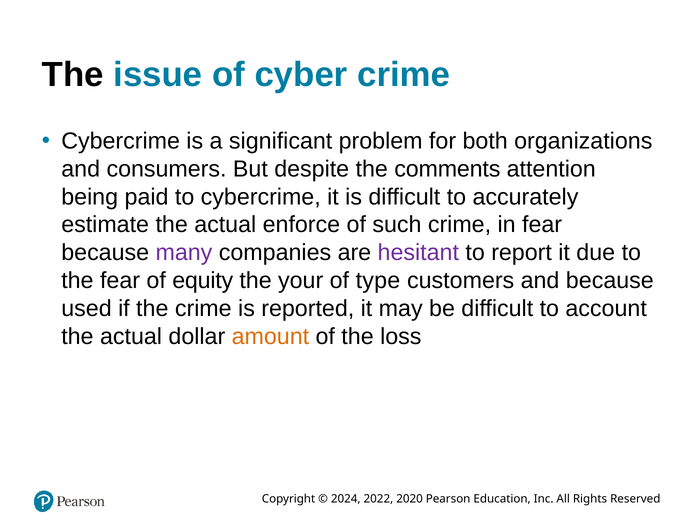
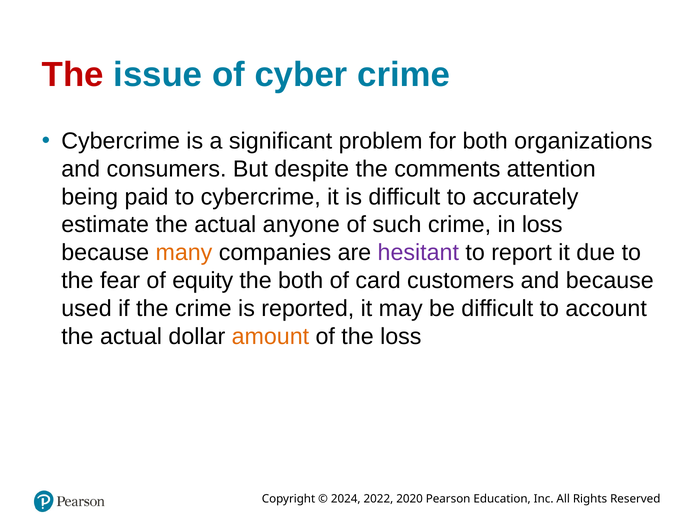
The colour: black -> red (73, 75)
enforce: enforce -> anyone (301, 225)
in fear: fear -> loss (542, 225)
many colour: purple -> orange (184, 253)
the your: your -> both (301, 280)
type: type -> card (378, 280)
